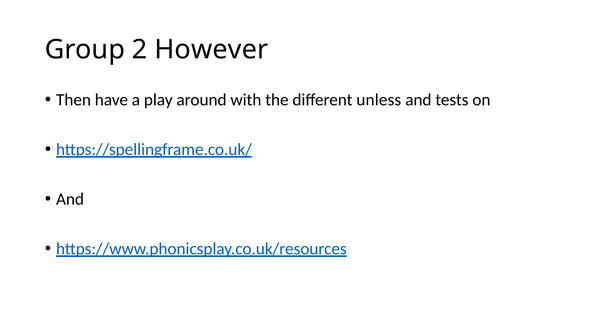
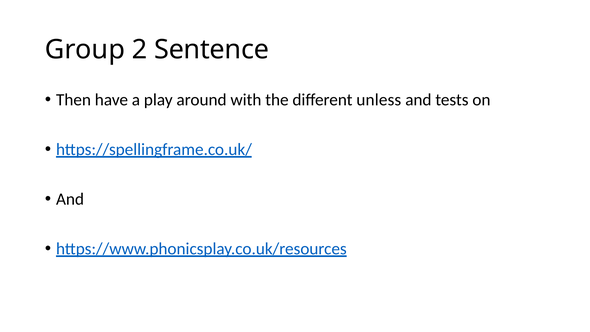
However: However -> Sentence (212, 50)
